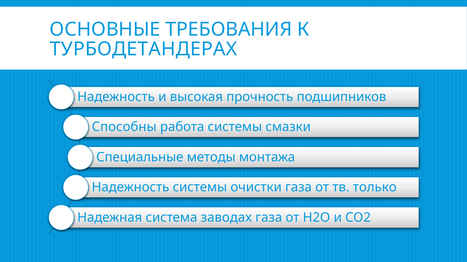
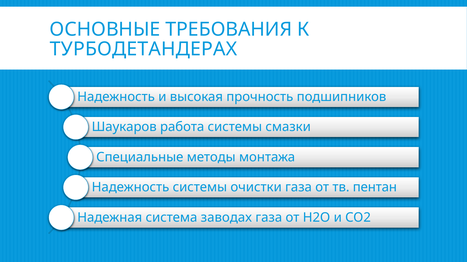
Способны: Способны -> Шаукаров (124, 127)
только: только -> пентан (375, 188)
